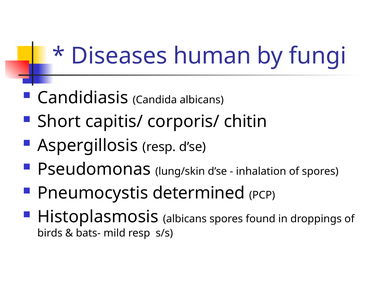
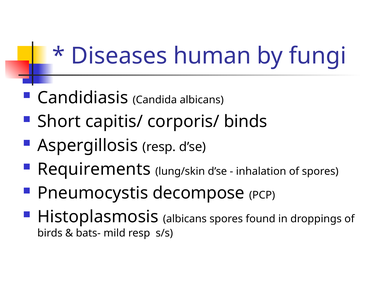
chitin: chitin -> binds (246, 122)
Pseudomonas: Pseudomonas -> Requirements (94, 169)
determined: determined -> decompose (199, 193)
